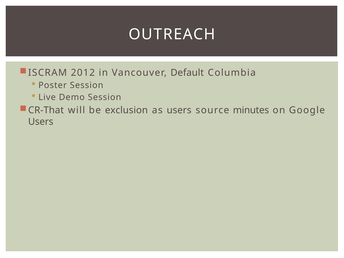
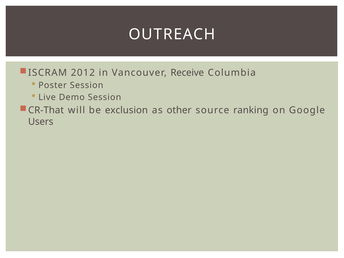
Default: Default -> Receive (187, 73)
as users: users -> other (179, 110)
minutes: minutes -> ranking (251, 110)
